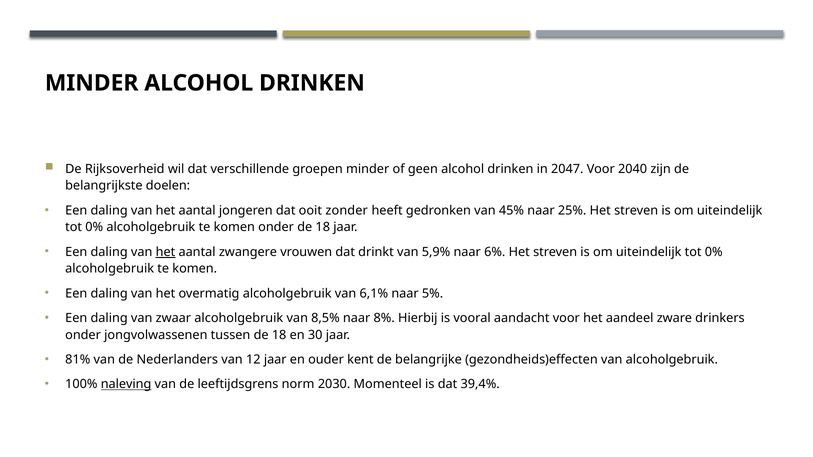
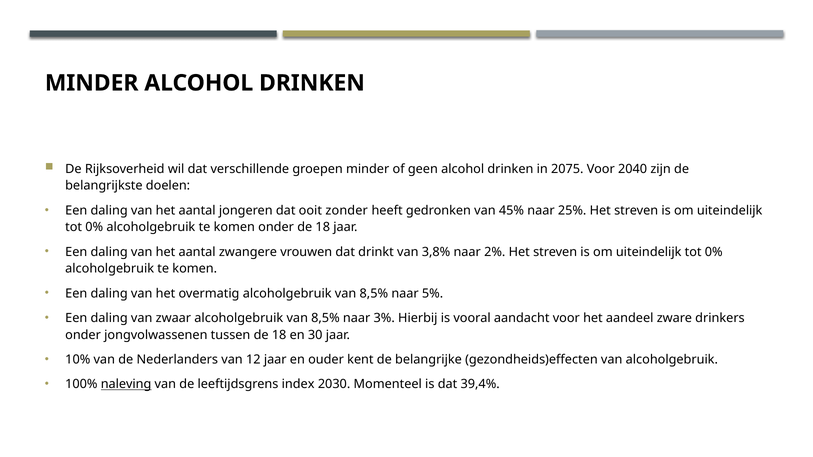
2047: 2047 -> 2075 (567, 169)
het underline: present -> none (165, 252)
5,9%: 5,9% -> 3,8% (436, 252)
6%: 6% -> 2% (495, 252)
overmatig alcoholgebruik van 6,1%: 6,1% -> 8,5% (374, 294)
8%: 8% -> 3% (384, 318)
81%: 81% -> 10% (78, 360)
norm: norm -> index (298, 385)
